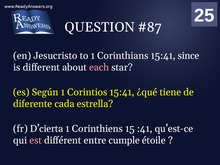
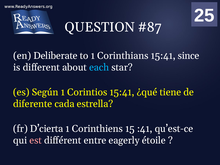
Jesucristo: Jesucristo -> Deliberate (55, 56)
each colour: pink -> light blue (99, 67)
cumple: cumple -> eagerly (124, 140)
